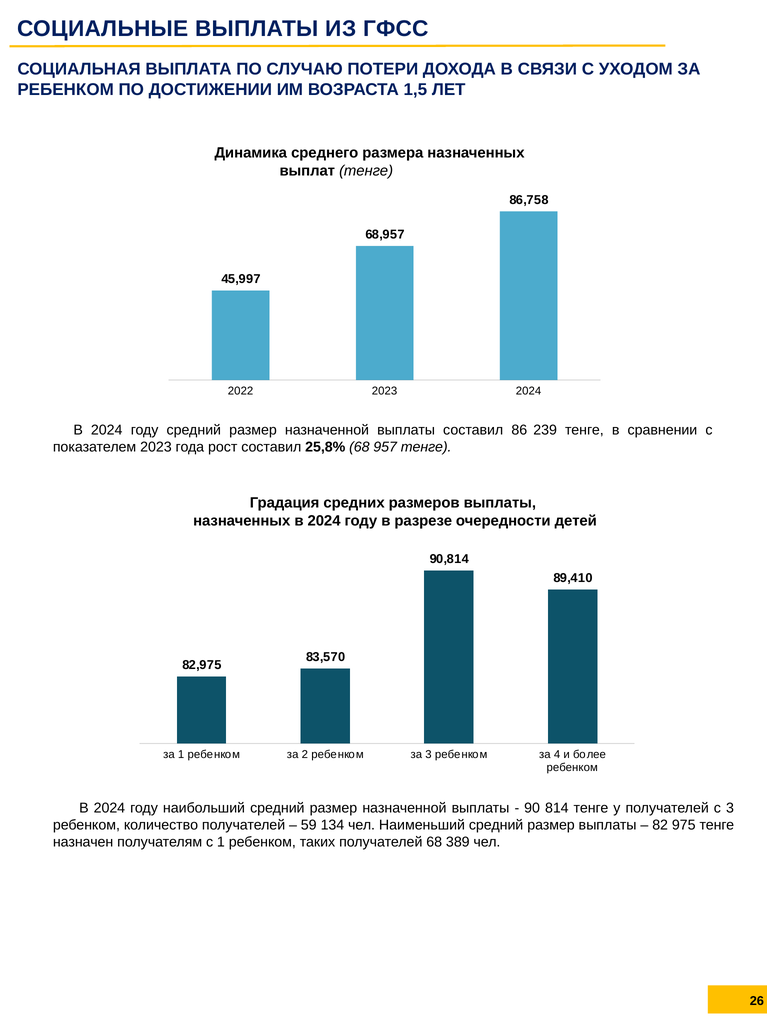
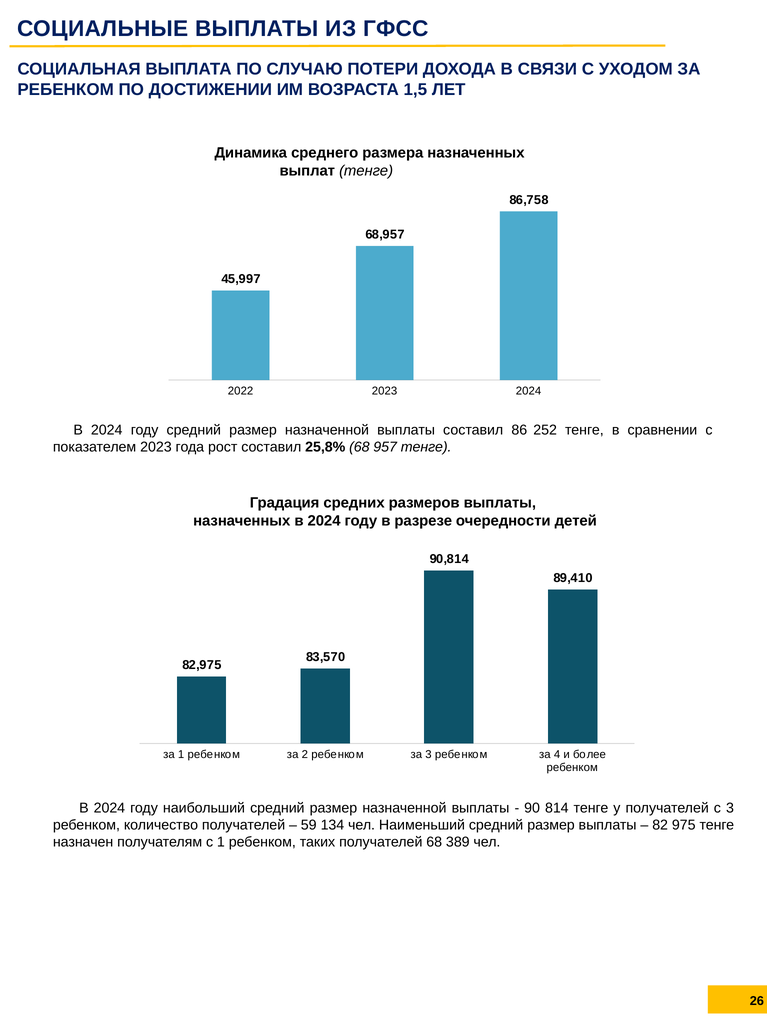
239: 239 -> 252 (545, 430)
